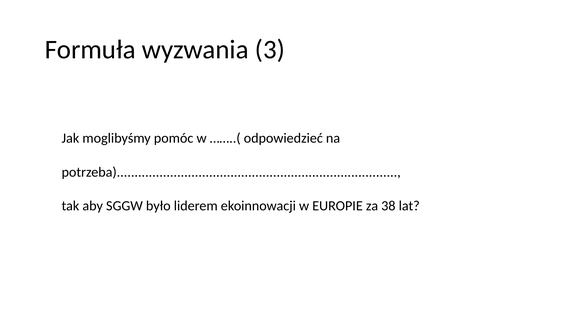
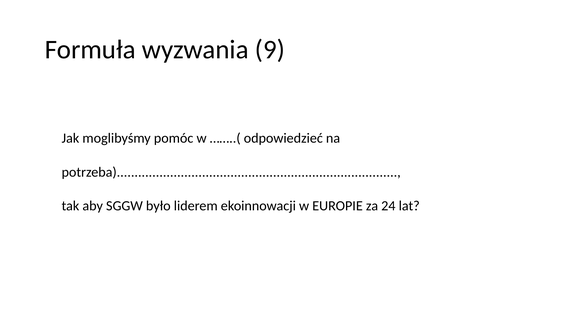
3: 3 -> 9 (270, 49)
38: 38 -> 24 (388, 206)
